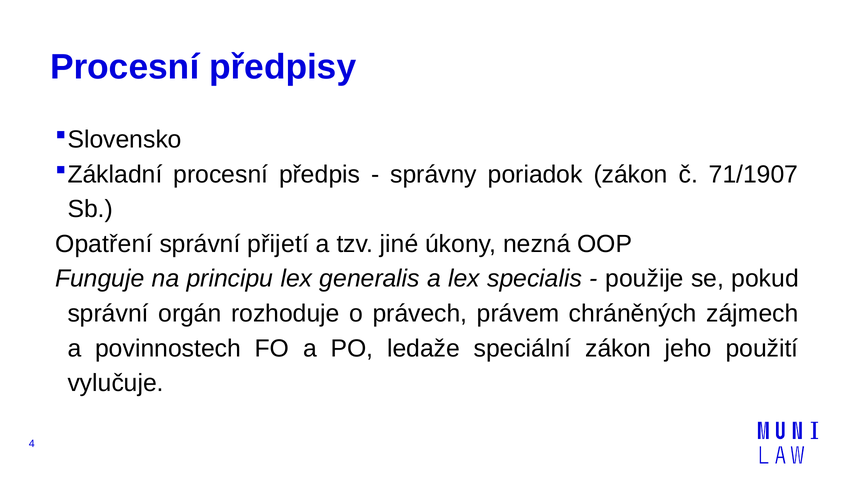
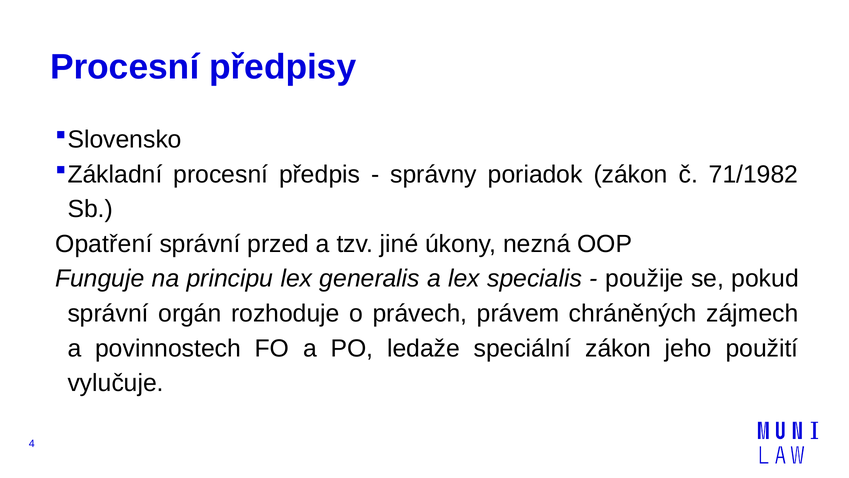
71/1907: 71/1907 -> 71/1982 (754, 174)
přijetí: přijetí -> przed (278, 244)
